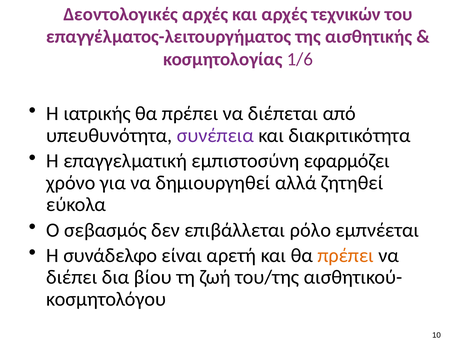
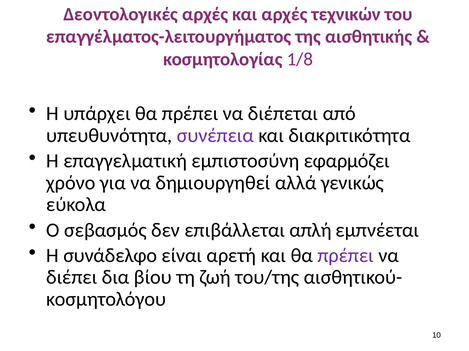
1/6: 1/6 -> 1/8 (300, 60)
ιατρικής: ιατρικής -> υπάρχει (97, 114)
ζητηθεί: ζητηθεί -> γενικώς (352, 183)
ρόλο: ρόλο -> απλή (311, 231)
πρέπει colour: orange -> purple (346, 256)
